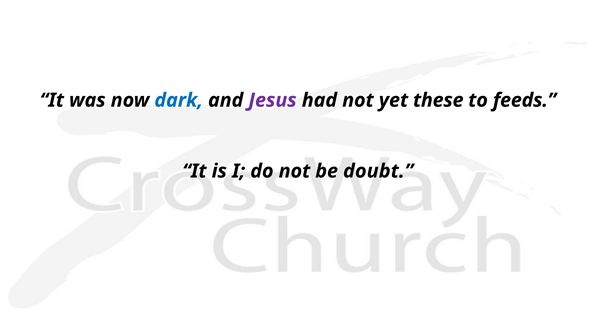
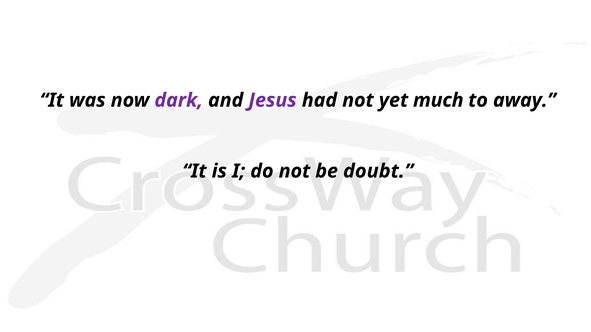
dark colour: blue -> purple (179, 100)
these: these -> much (438, 100)
feeds: feeds -> away (525, 100)
